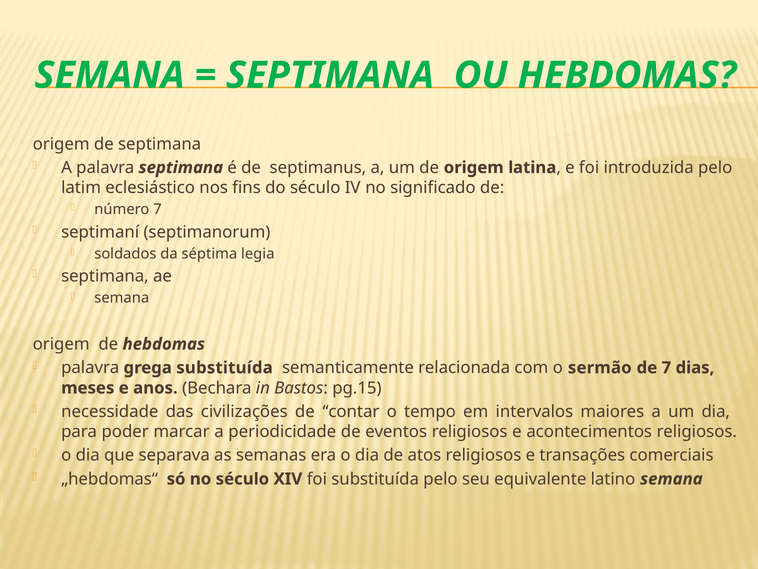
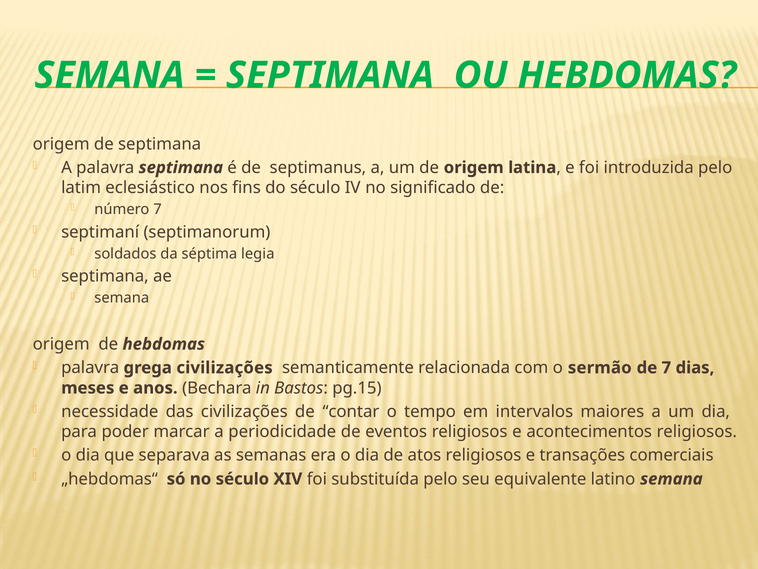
grega substituída: substituída -> civilizações (225, 367)
